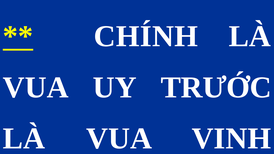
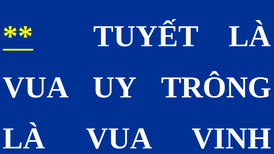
CHÍNH: CHÍNH -> TUYẾT (146, 36)
TRƯỚC: TRƯỚC -> TRÔNG (216, 88)
